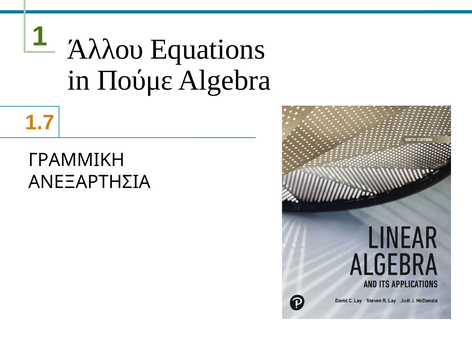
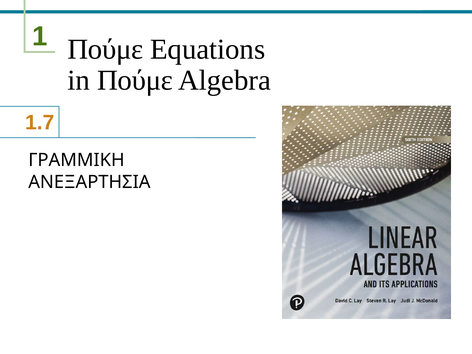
Άλλου: Άλλου -> Πούμε (105, 49)
